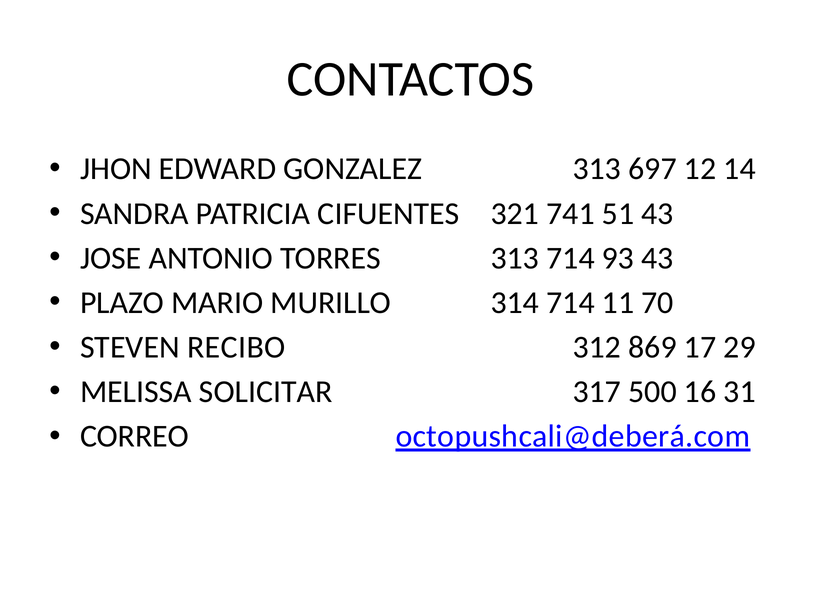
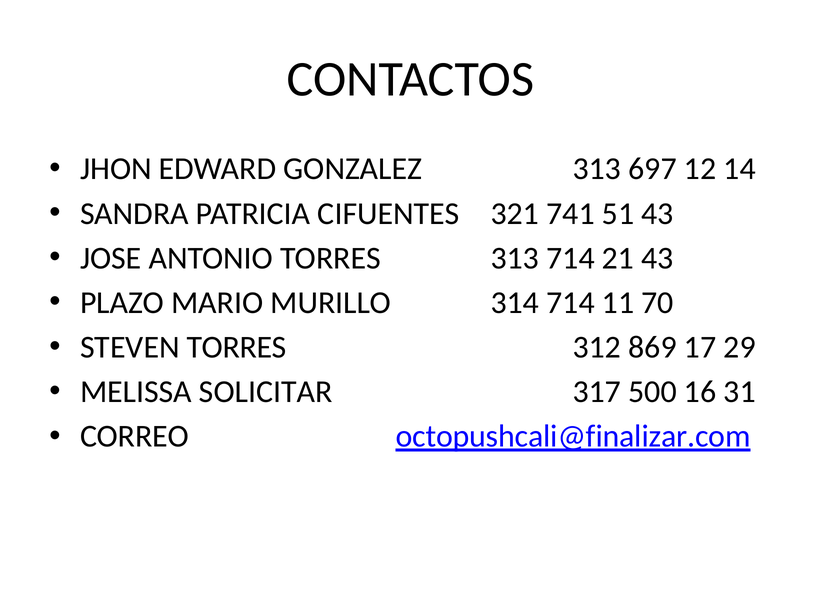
93: 93 -> 21 (618, 258)
STEVEN RECIBO: RECIBO -> TORRES (237, 348)
octopushcali@deberá.com: octopushcali@deberá.com -> octopushcali@finalizar.com (573, 437)
